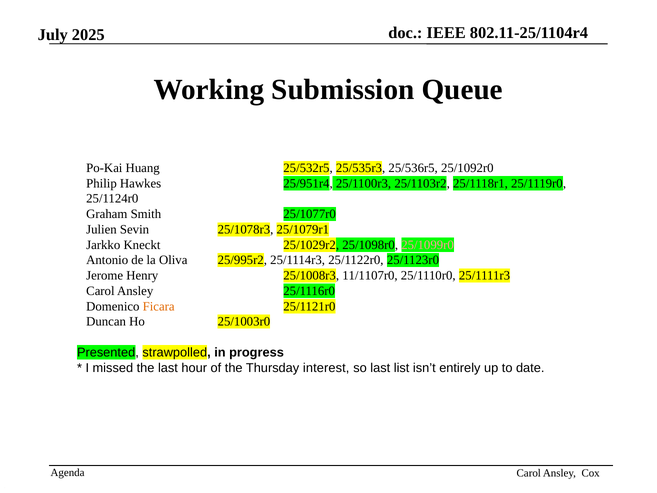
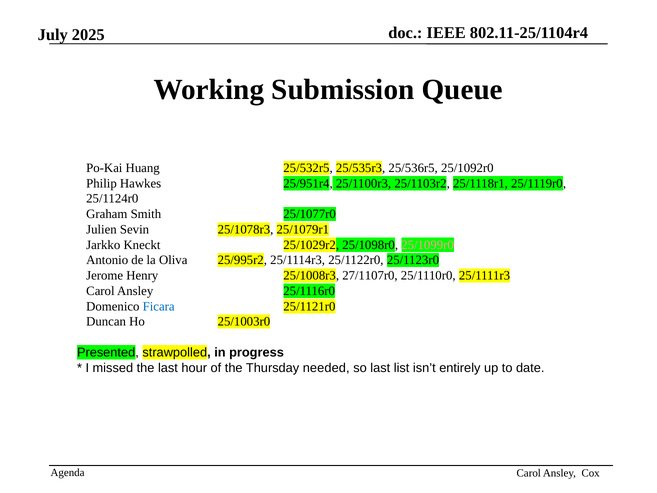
11/1107r0: 11/1107r0 -> 27/1107r0 (370, 275)
Ficara colour: orange -> blue (159, 306)
interest: interest -> needed (326, 368)
